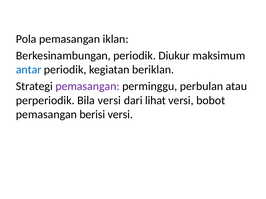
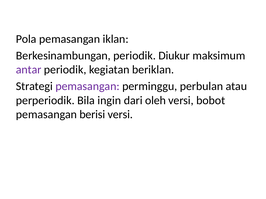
antar colour: blue -> purple (29, 70)
Bila versi: versi -> ingin (109, 101)
lihat: lihat -> oleh (156, 101)
